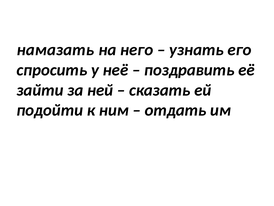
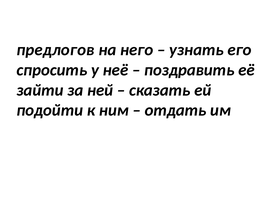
намазать: намазать -> предлогов (55, 50)
